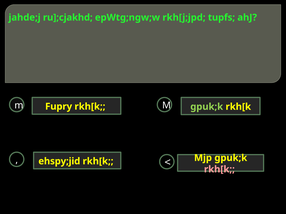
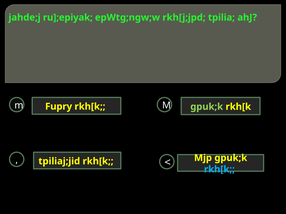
ru];cjakhd: ru];cjakhd -> ru];epiyak (68, 18)
tupfs: tupfs -> tpilia (221, 18)
ehspy;jid: ehspy;jid -> tpiliaj;jid (59, 162)
rkh[k colour: pink -> light blue (219, 170)
